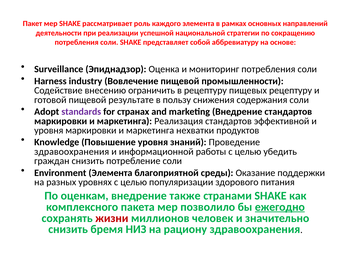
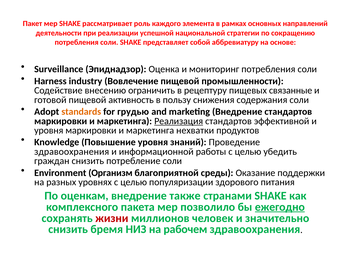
пищевых рецептуру: рецептуру -> связанные (291, 91)
результате: результате -> активность (131, 100)
standards colour: purple -> orange (81, 112)
странах: странах -> грудью (133, 112)
Реализация underline: none -> present (179, 121)
Environment Элемента: Элемента -> Организм (110, 173)
рациону: рациону -> рабочем (185, 230)
